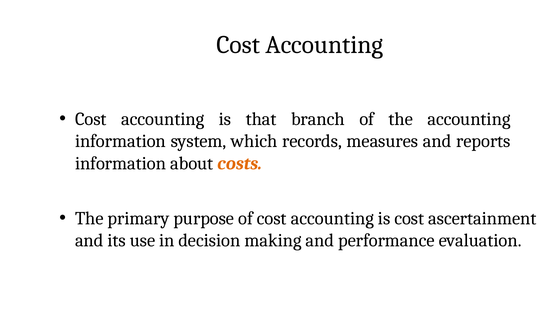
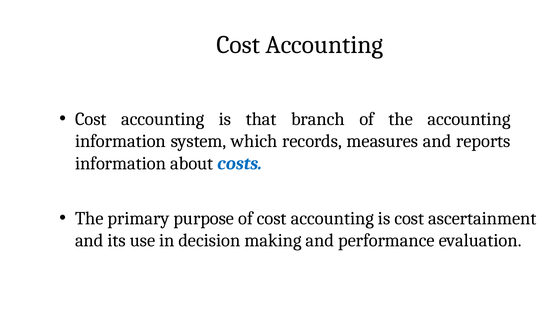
costs colour: orange -> blue (240, 163)
